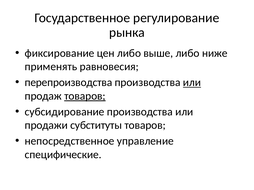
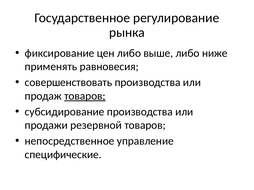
перепроизводства: перепроизводства -> совершенствовать (68, 83)
или underline: present -> none (192, 83)
субституты: субституты -> резервной (96, 126)
